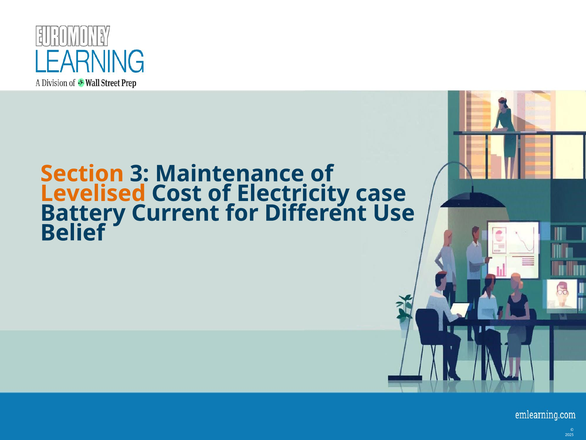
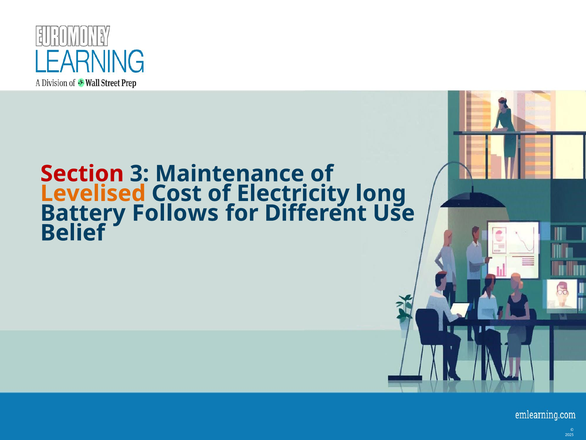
Section colour: orange -> red (82, 174)
case: case -> long (381, 193)
Current: Current -> Follows (175, 213)
